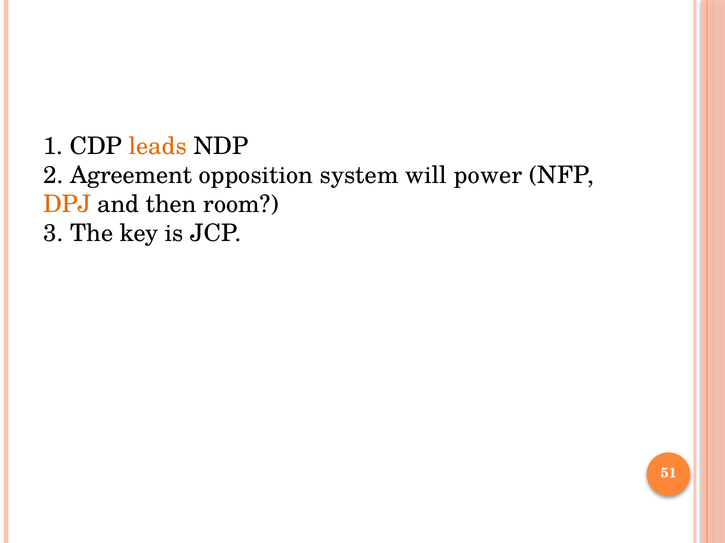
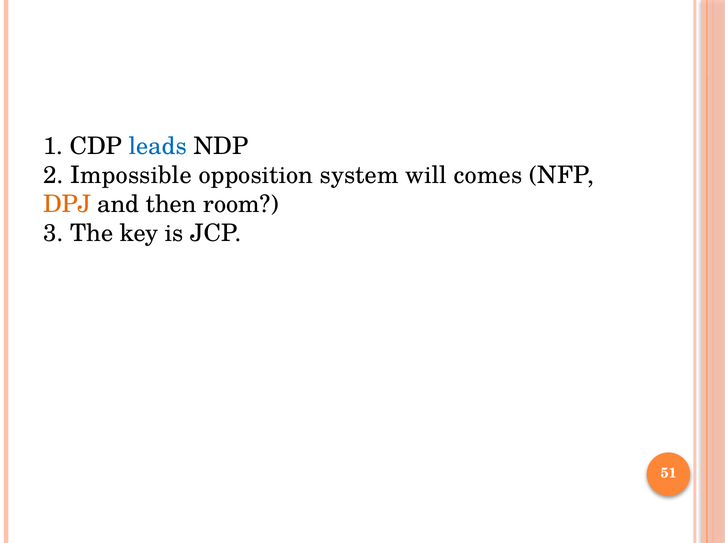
leads colour: orange -> blue (158, 147)
Agreement: Agreement -> Impossible (131, 176)
power: power -> comes (488, 176)
